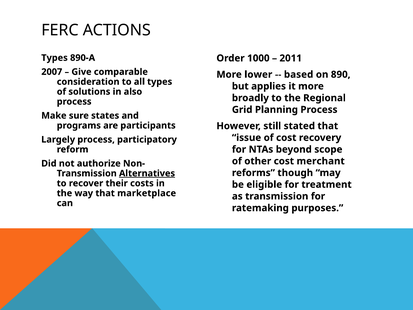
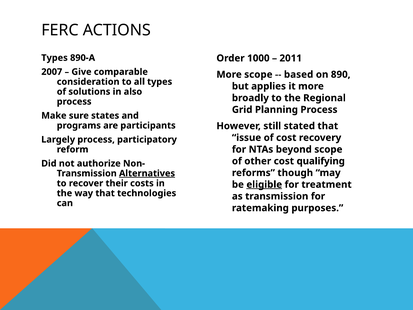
More lower: lower -> scope (258, 74)
merchant: merchant -> qualifying (321, 161)
eligible underline: none -> present (264, 184)
marketplace: marketplace -> technologies (147, 193)
